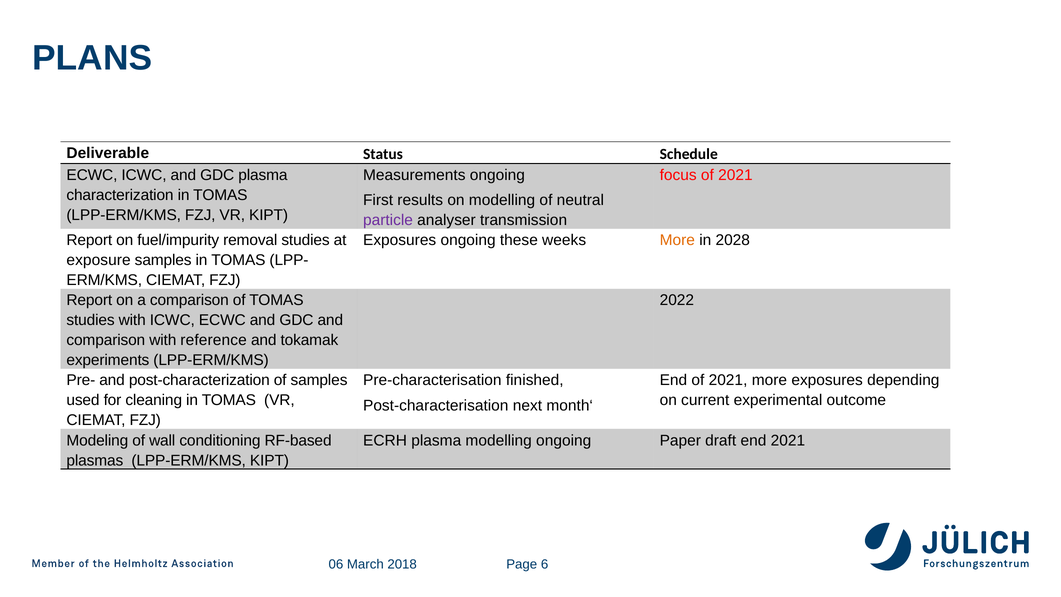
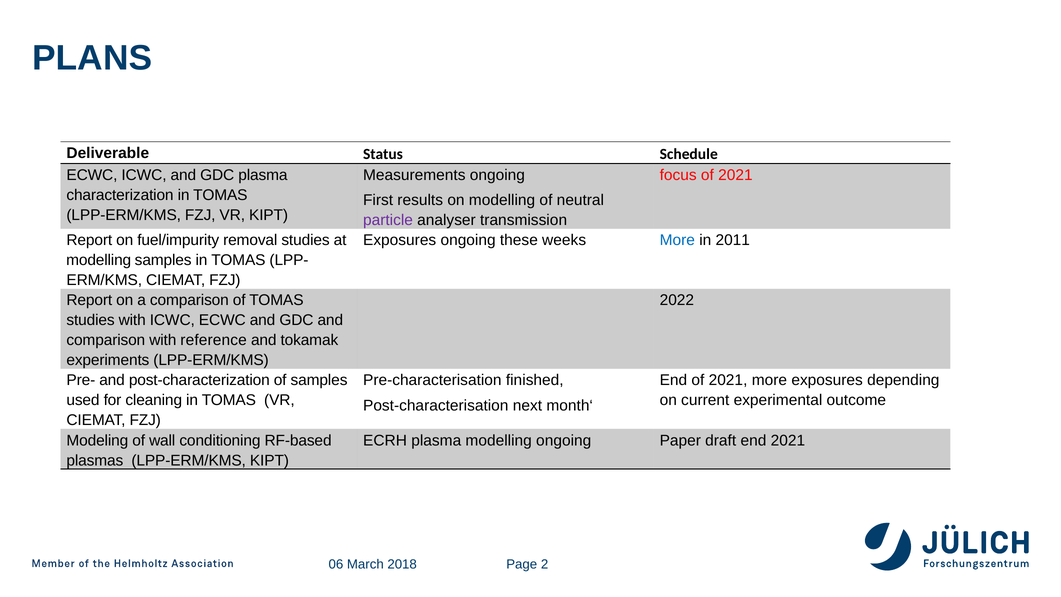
More colour: orange -> blue (677, 240)
2028: 2028 -> 2011 (733, 240)
exposure: exposure -> modelling (99, 260)
6: 6 -> 2 (545, 564)
